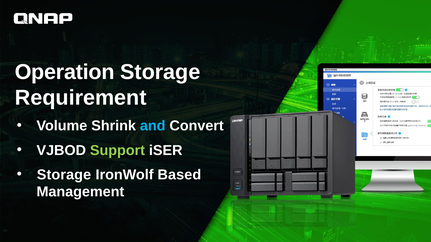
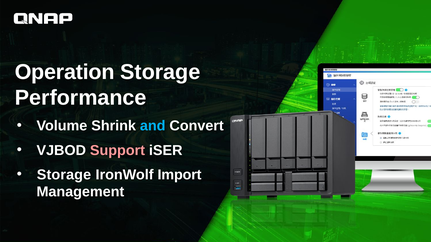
Requirement: Requirement -> Performance (81, 98)
Support colour: light green -> pink (117, 151)
Based: Based -> Import (180, 175)
